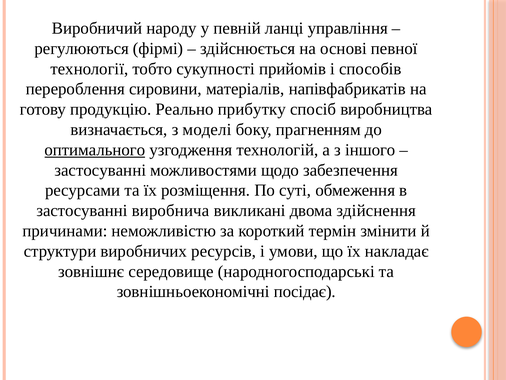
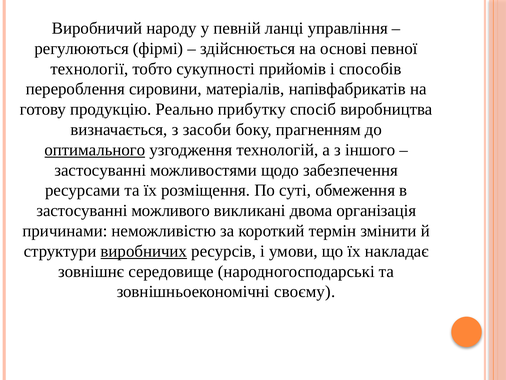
моделі: моделі -> засоби (207, 129)
виробнича: виробнича -> можливого (171, 210)
здійснення: здійснення -> організація (376, 210)
виробничих underline: none -> present (144, 251)
посідає: посідає -> своєму (305, 291)
